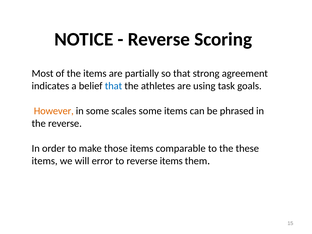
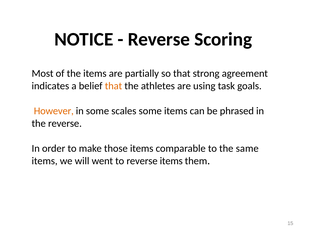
that colour: blue -> orange (113, 86)
these: these -> same (247, 148)
error: error -> went (102, 161)
